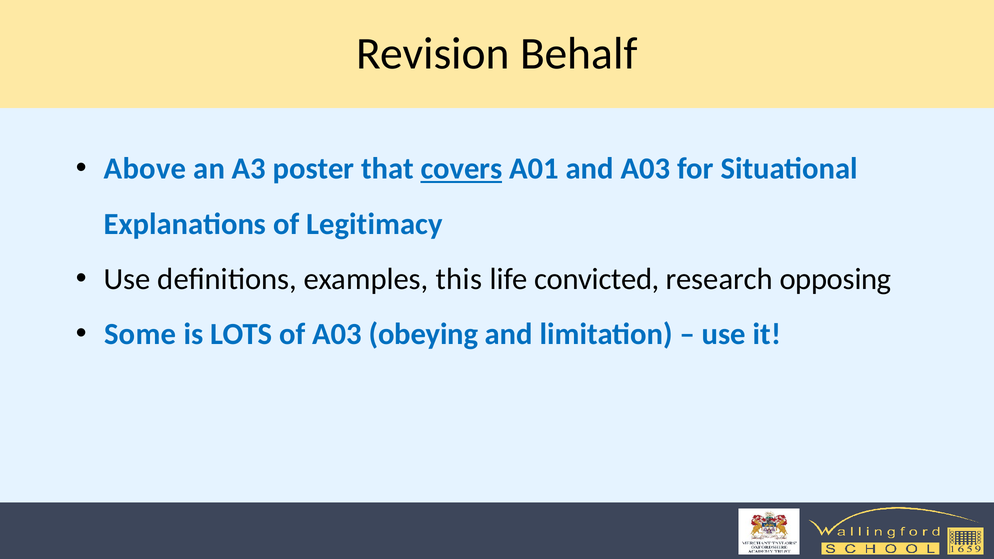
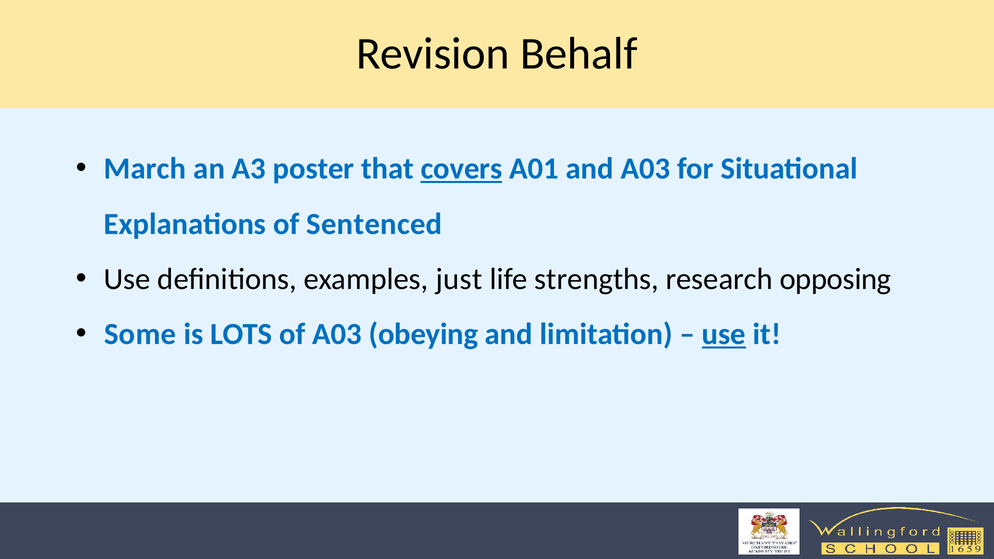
Above: Above -> March (145, 169)
Legitimacy: Legitimacy -> Sentenced (374, 224)
this: this -> just (459, 279)
convicted: convicted -> strengths (597, 279)
use underline: none -> present (724, 334)
